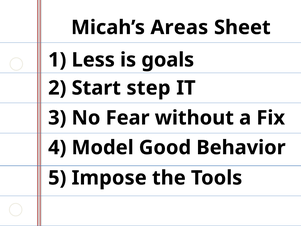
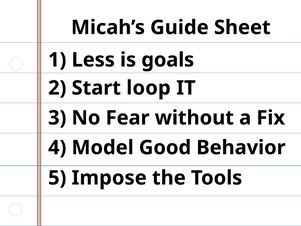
Areas: Areas -> Guide (179, 27)
step: step -> loop (149, 88)
